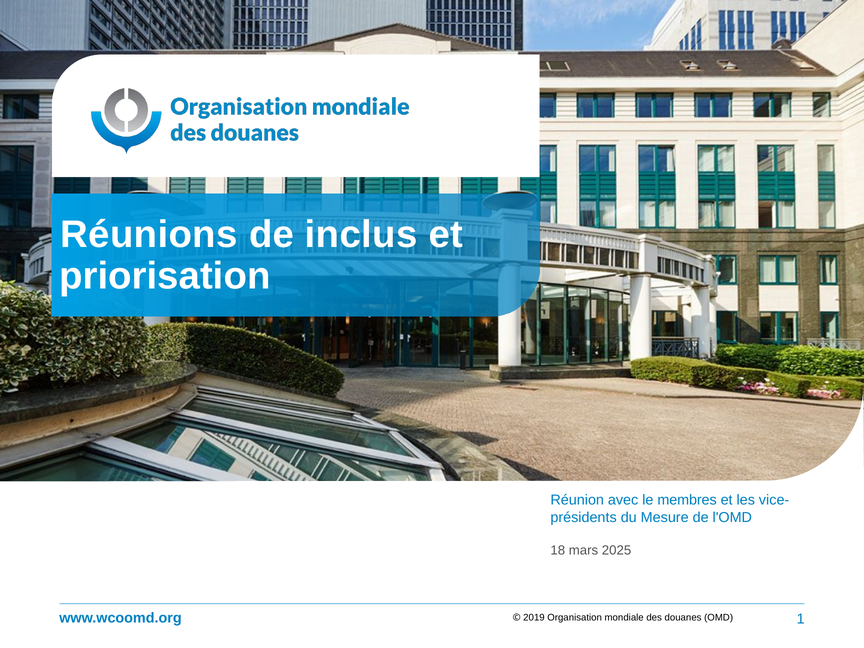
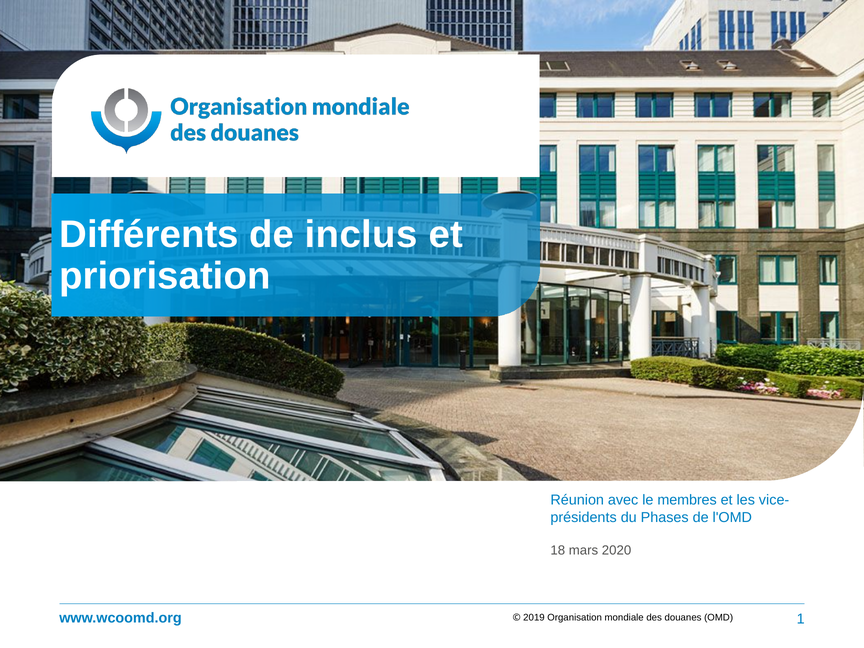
Réunions: Réunions -> Différents (149, 235)
Mesure: Mesure -> Phases (665, 517)
2025: 2025 -> 2020 (617, 550)
